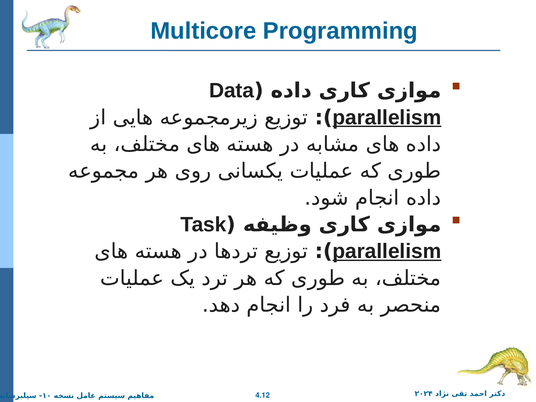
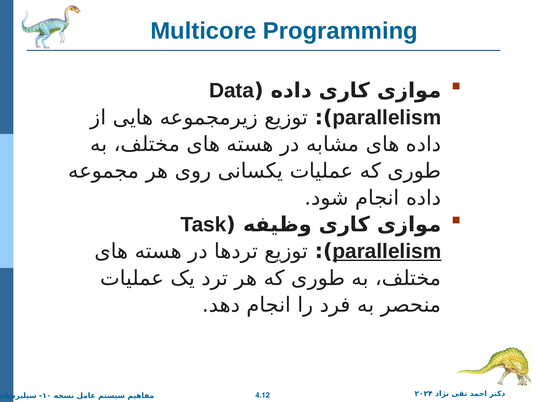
parallelism underline: present -> none (387, 117)
